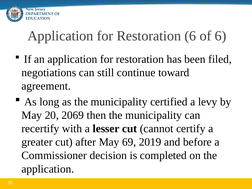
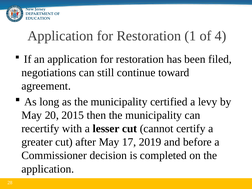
Restoration 6: 6 -> 1 (190, 36)
of 6: 6 -> 4 (221, 36)
2069: 2069 -> 2015 (73, 115)
69: 69 -> 17 (129, 142)
